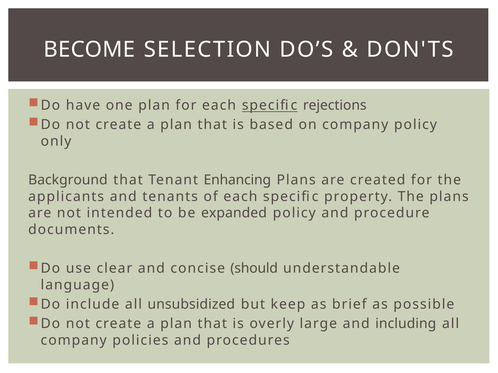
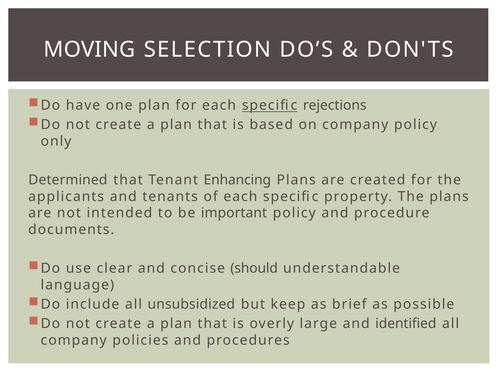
BECOME: BECOME -> MOVING (89, 50)
Background: Background -> Determined (68, 180)
expanded: expanded -> important (234, 213)
including: including -> identified (406, 324)
